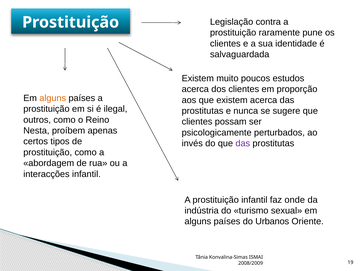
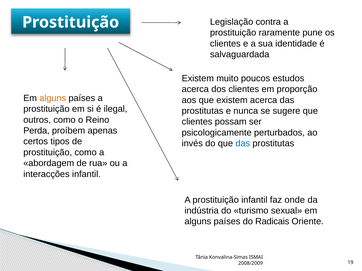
Nesta: Nesta -> Perda (36, 131)
das colour: purple -> blue (243, 144)
Urbanos: Urbanos -> Radicais (272, 222)
